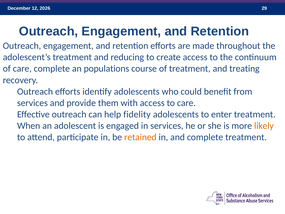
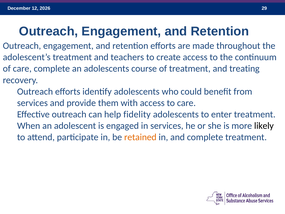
reducing: reducing -> teachers (127, 57)
an populations: populations -> adolescents (106, 69)
likely colour: orange -> black (264, 126)
